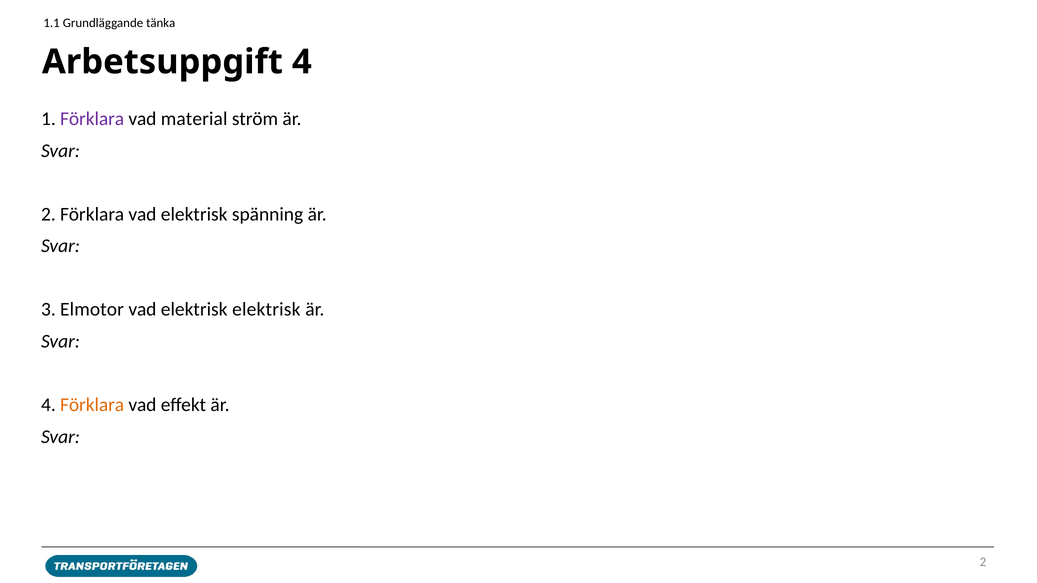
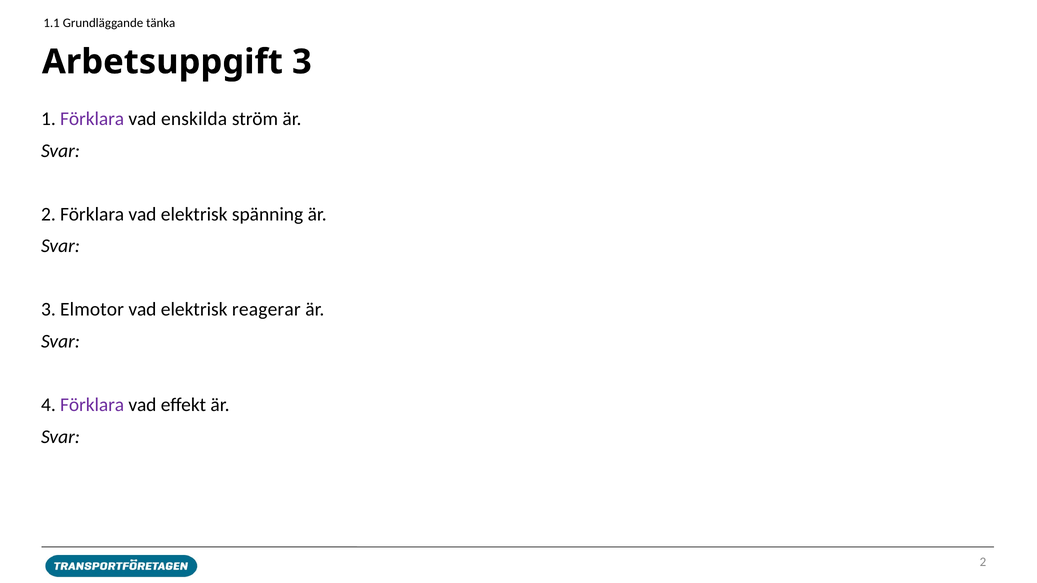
Arbetsuppgift 4: 4 -> 3 (302, 62)
material: material -> enskilda (194, 119)
elektrisk elektrisk: elektrisk -> reagerar (266, 310)
Förklara colour: orange -> purple (92, 405)
